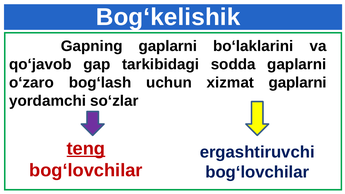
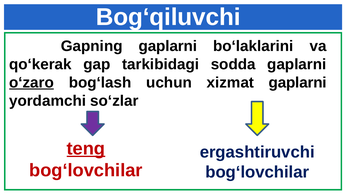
Bog‘kelishik: Bog‘kelishik -> Bog‘qiluvchi (168, 17)
qo‘javob: qo‘javob -> qo‘kerak (40, 64)
o‘zaro underline: none -> present (32, 83)
